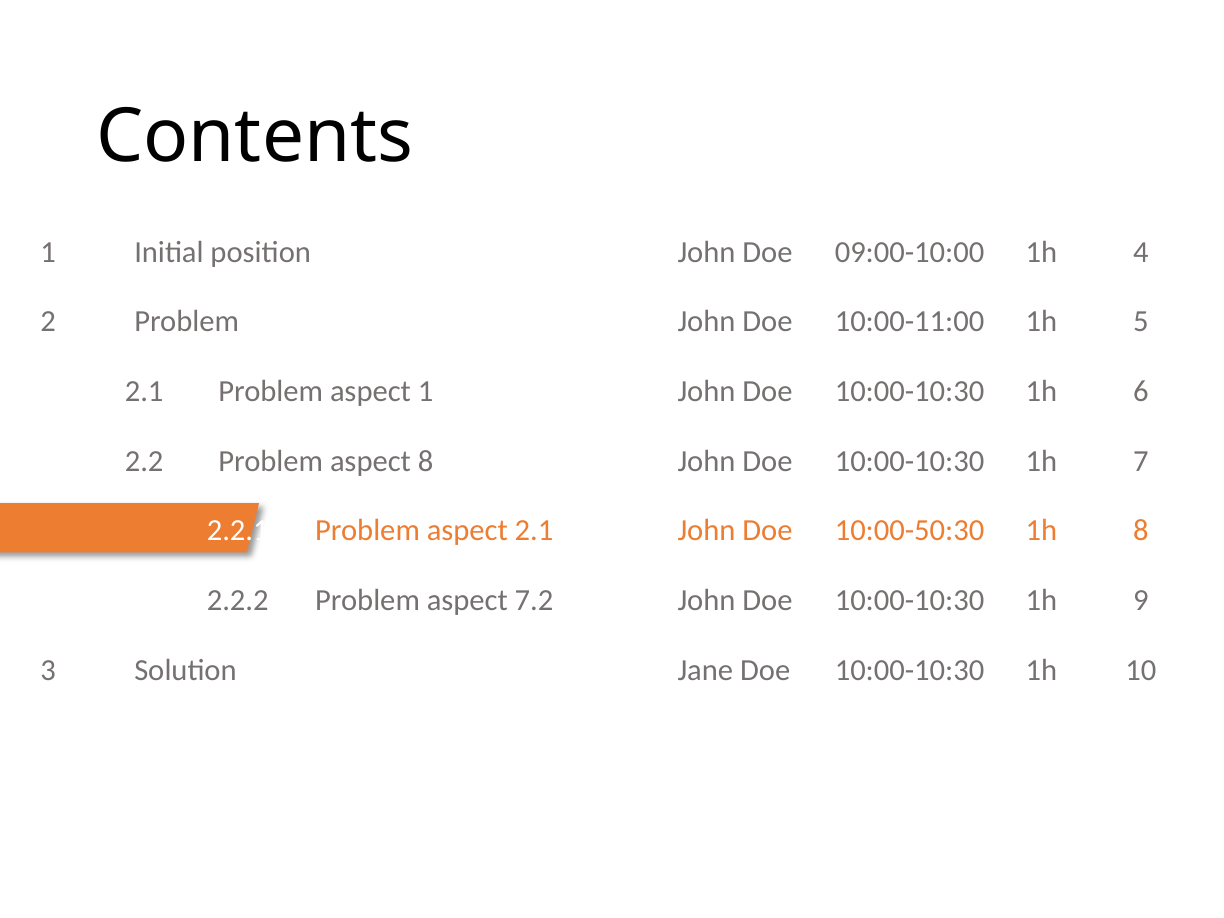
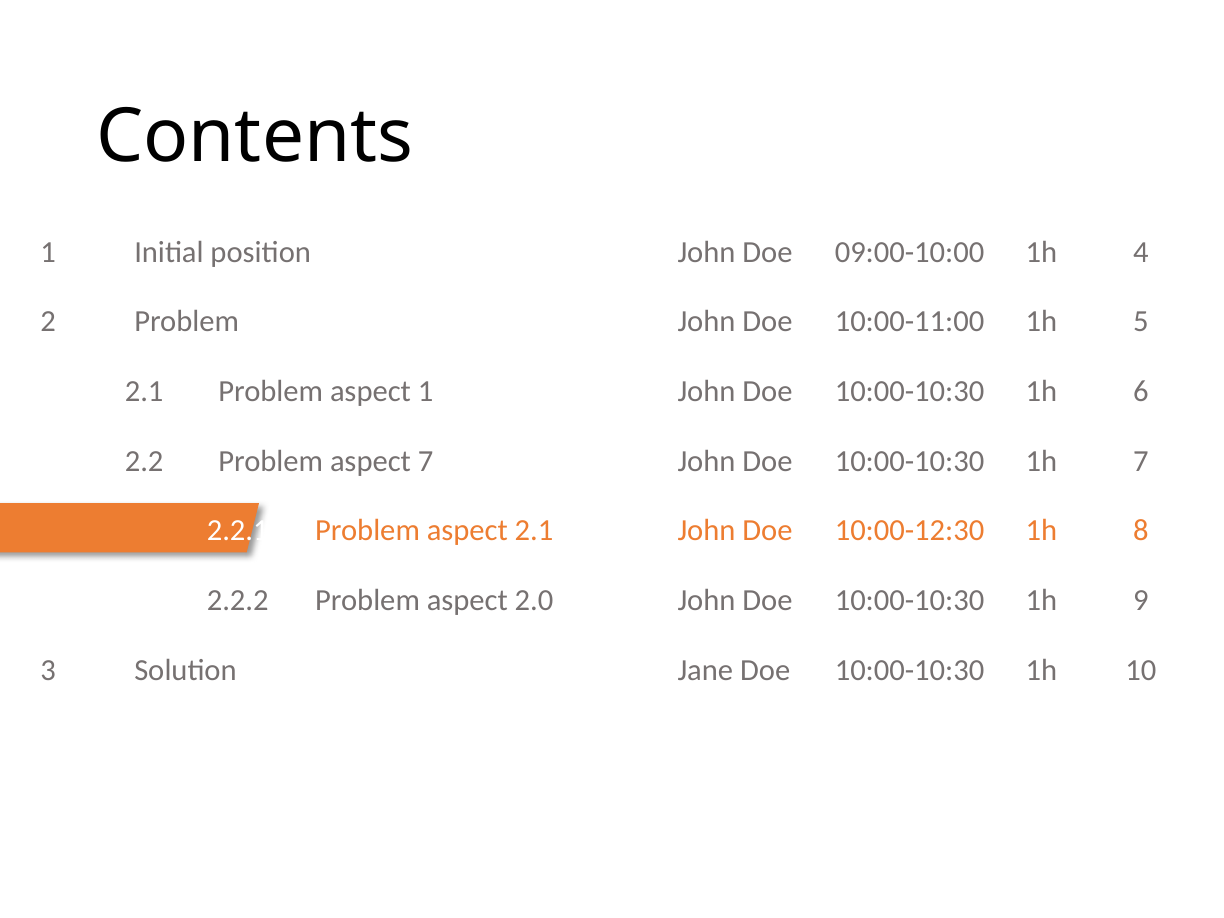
aspect 8: 8 -> 7 (426, 461)
10:00-50:30: 10:00-50:30 -> 10:00-12:30 (910, 531)
7.2: 7.2 -> 2.0 (534, 600)
